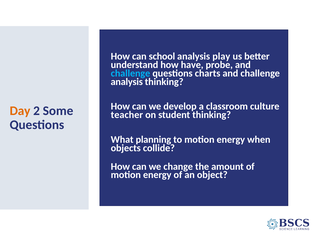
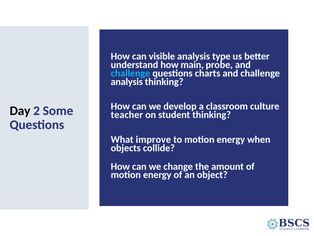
school: school -> visible (162, 56)
play: play -> type (221, 56)
have: have -> main (192, 65)
Day colour: orange -> black (20, 110)
planning: planning -> improve (153, 139)
